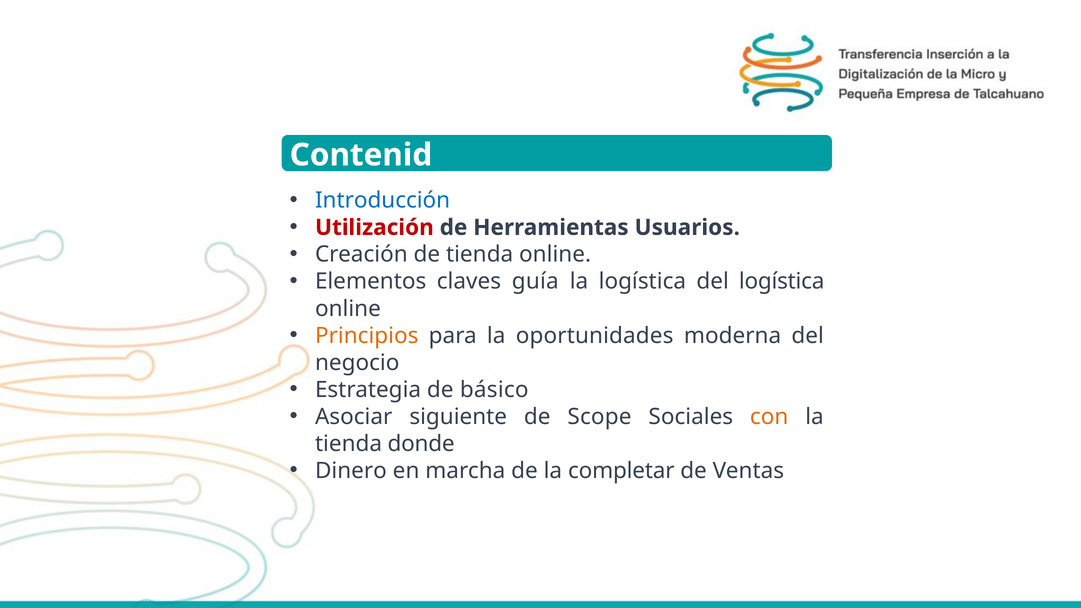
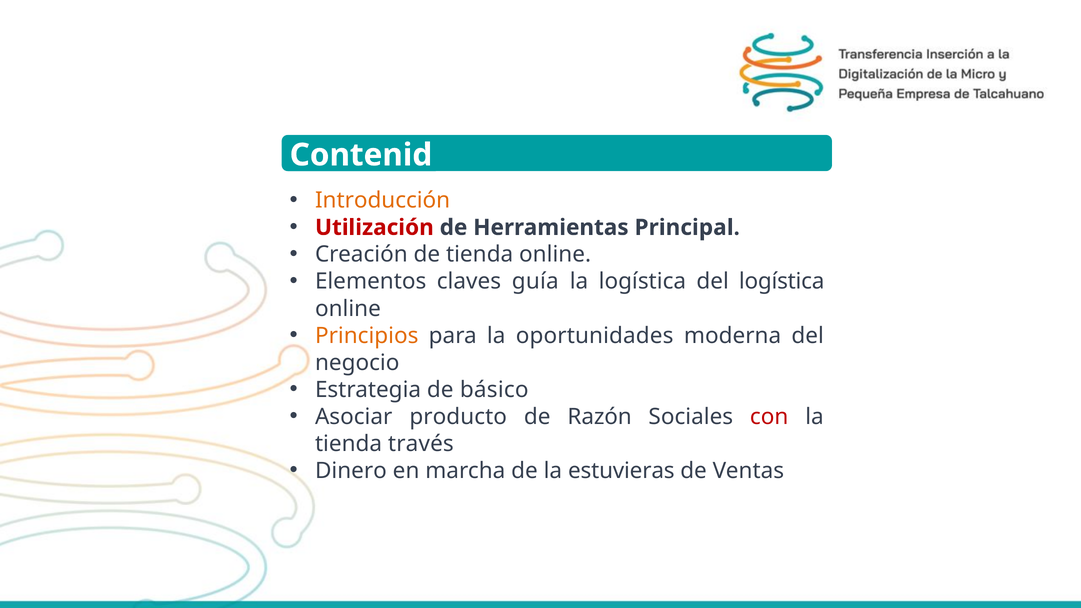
Introducción colour: blue -> orange (383, 200)
Usuarios: Usuarios -> Principal (687, 227)
siguiente: siguiente -> producto (458, 417)
Scope: Scope -> Razón (600, 417)
con colour: orange -> red (769, 417)
donde: donde -> través (421, 444)
completar: completar -> estuvieras (621, 471)
